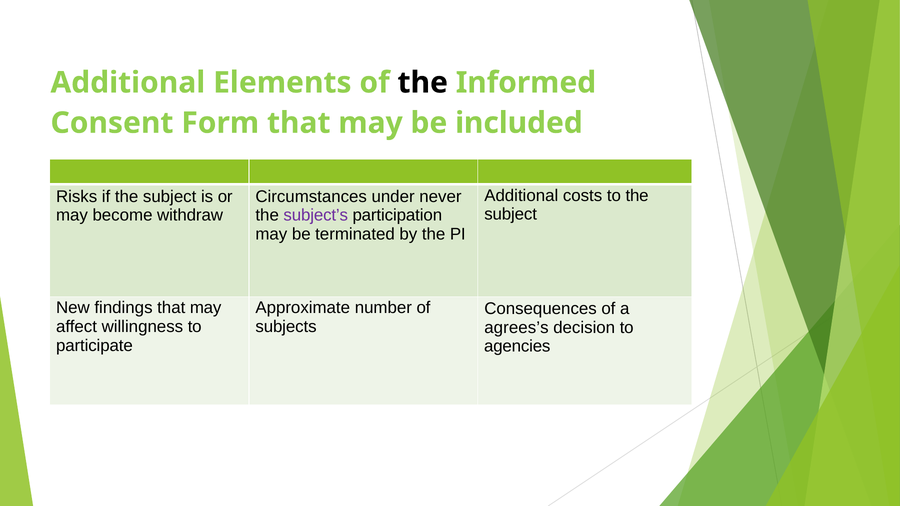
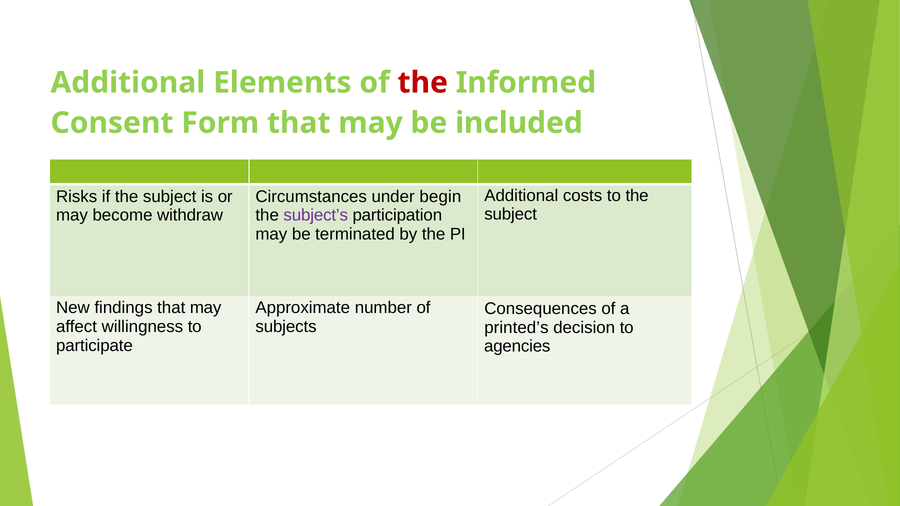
the colour: black -> red (423, 83)
never: never -> begin (440, 197)
agrees’s: agrees’s -> printed’s (516, 328)
